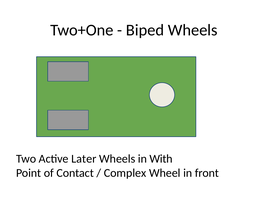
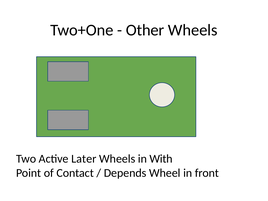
Biped: Biped -> Other (145, 30)
Complex: Complex -> Depends (125, 173)
